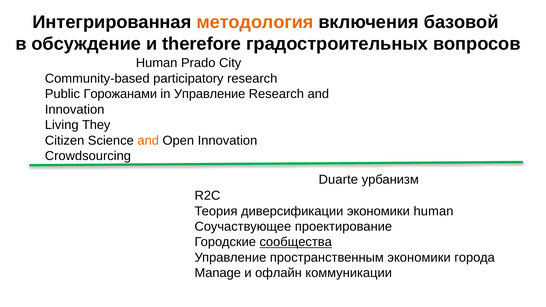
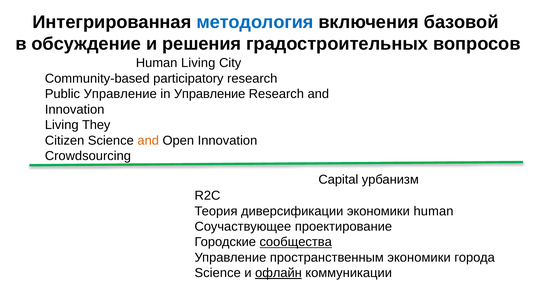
методология colour: orange -> blue (255, 22)
therefore: therefore -> решения (202, 44)
Human Prado: Prado -> Living (198, 63)
Public Горожанами: Горожанами -> Управление (120, 94)
Duarte: Duarte -> Capital (338, 180)
Manage: Manage -> Science (218, 273)
офлайн underline: none -> present (278, 273)
